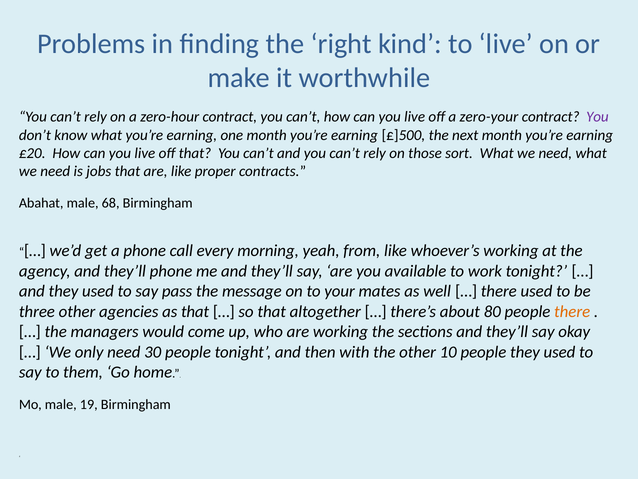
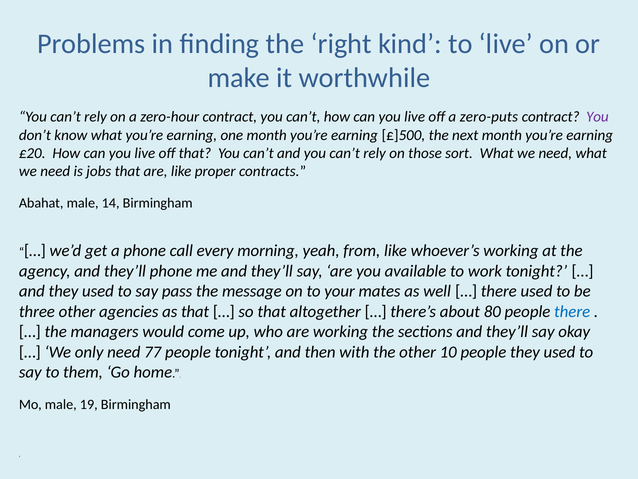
zero-your: zero-your -> zero-puts (489, 117)
68: 68 -> 14 (111, 203)
there colour: orange -> blue (572, 311)
30: 30 -> 77 (153, 352)
